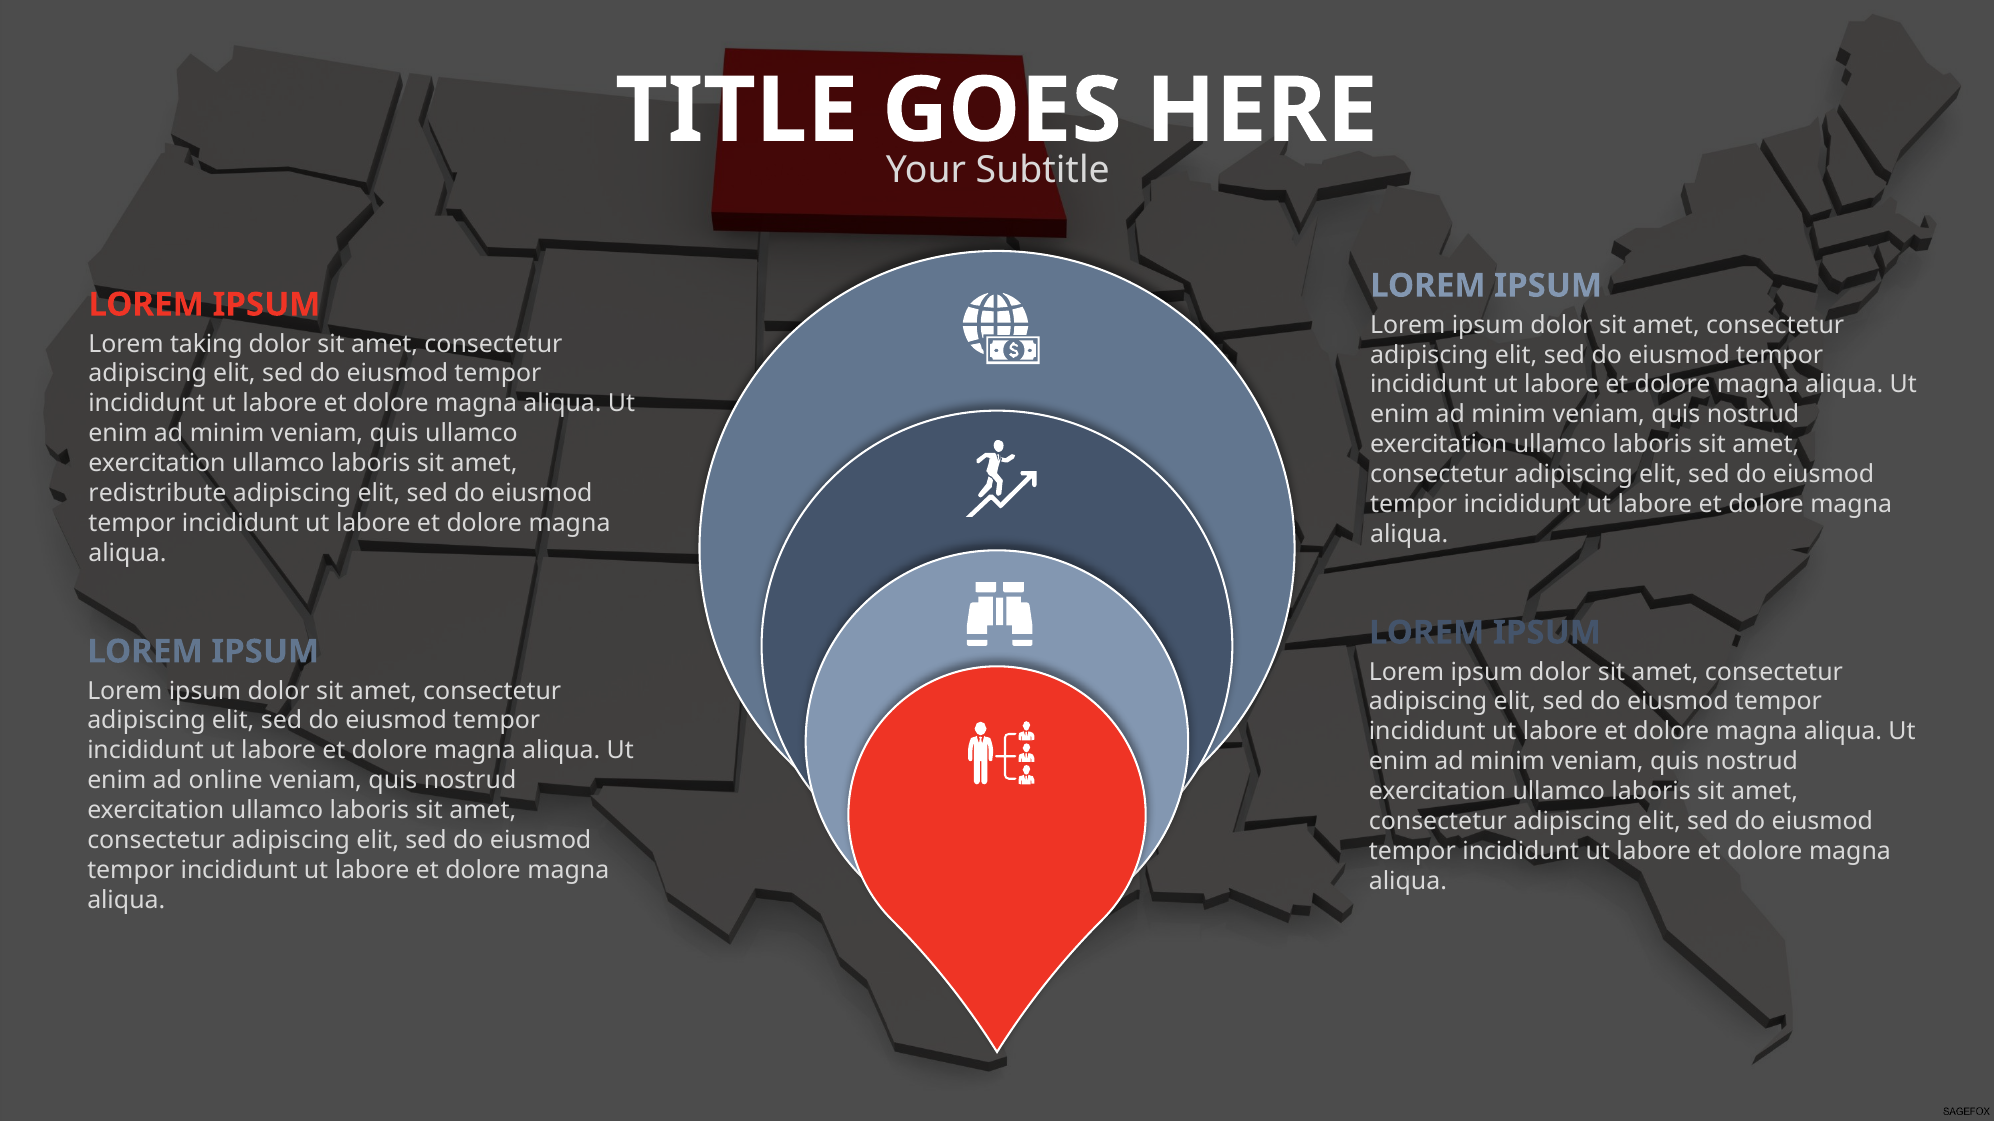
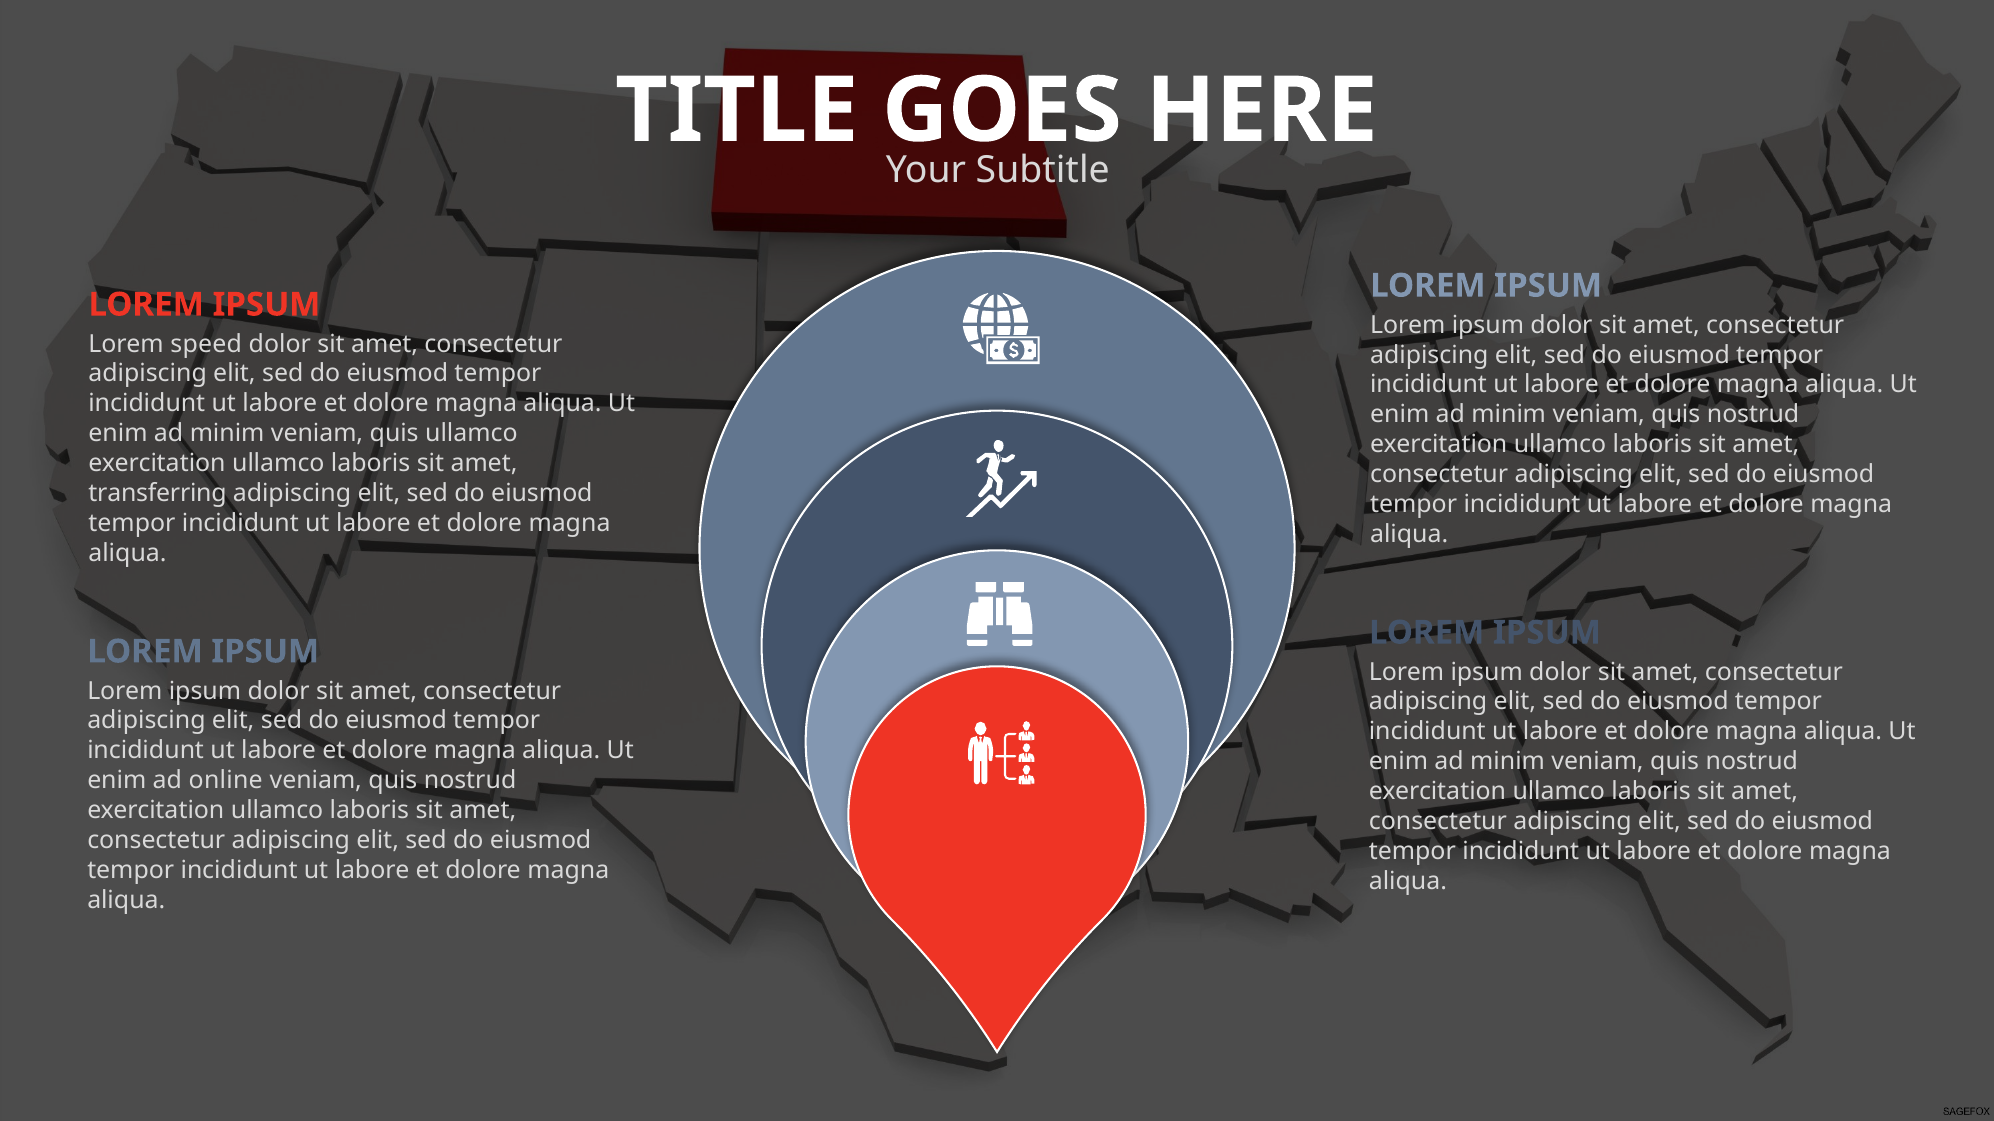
taking: taking -> speed (206, 344)
redistribute: redistribute -> transferring (158, 494)
